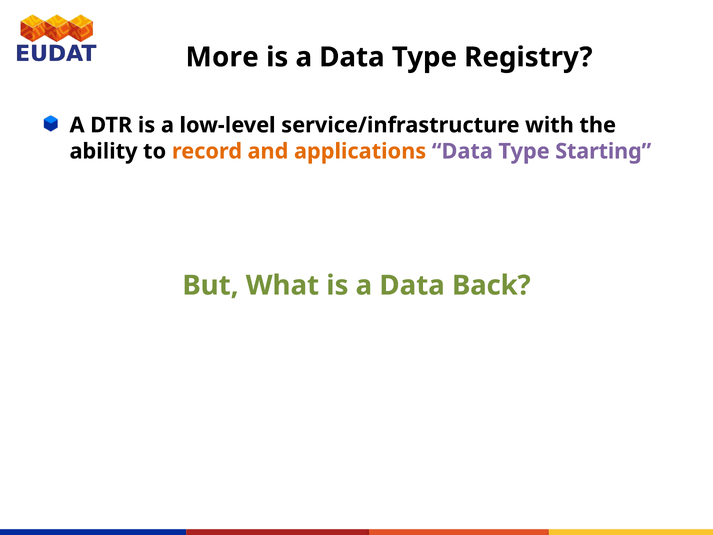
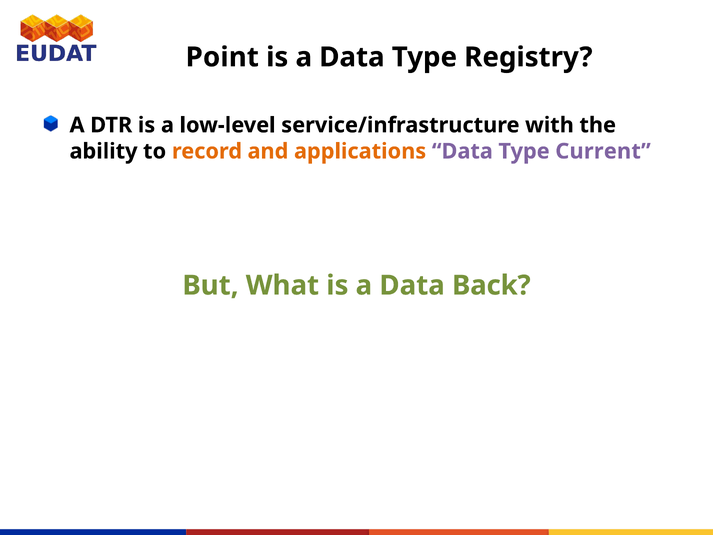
More: More -> Point (222, 57)
Starting: Starting -> Current (603, 151)
